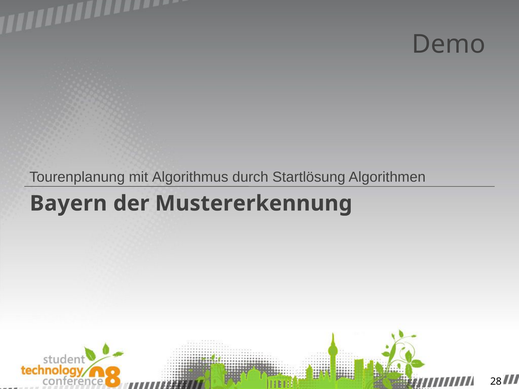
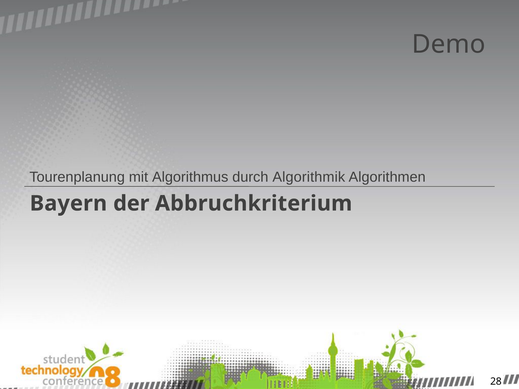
Startlösung: Startlösung -> Algorithmik (309, 177)
Mustererkennung: Mustererkennung -> Abbruchkriterium (254, 204)
